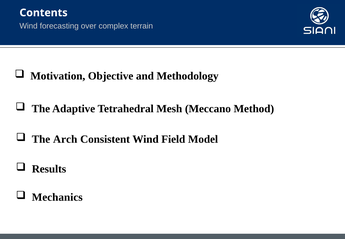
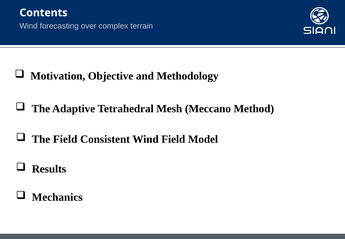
The Arch: Arch -> Field (65, 139)
